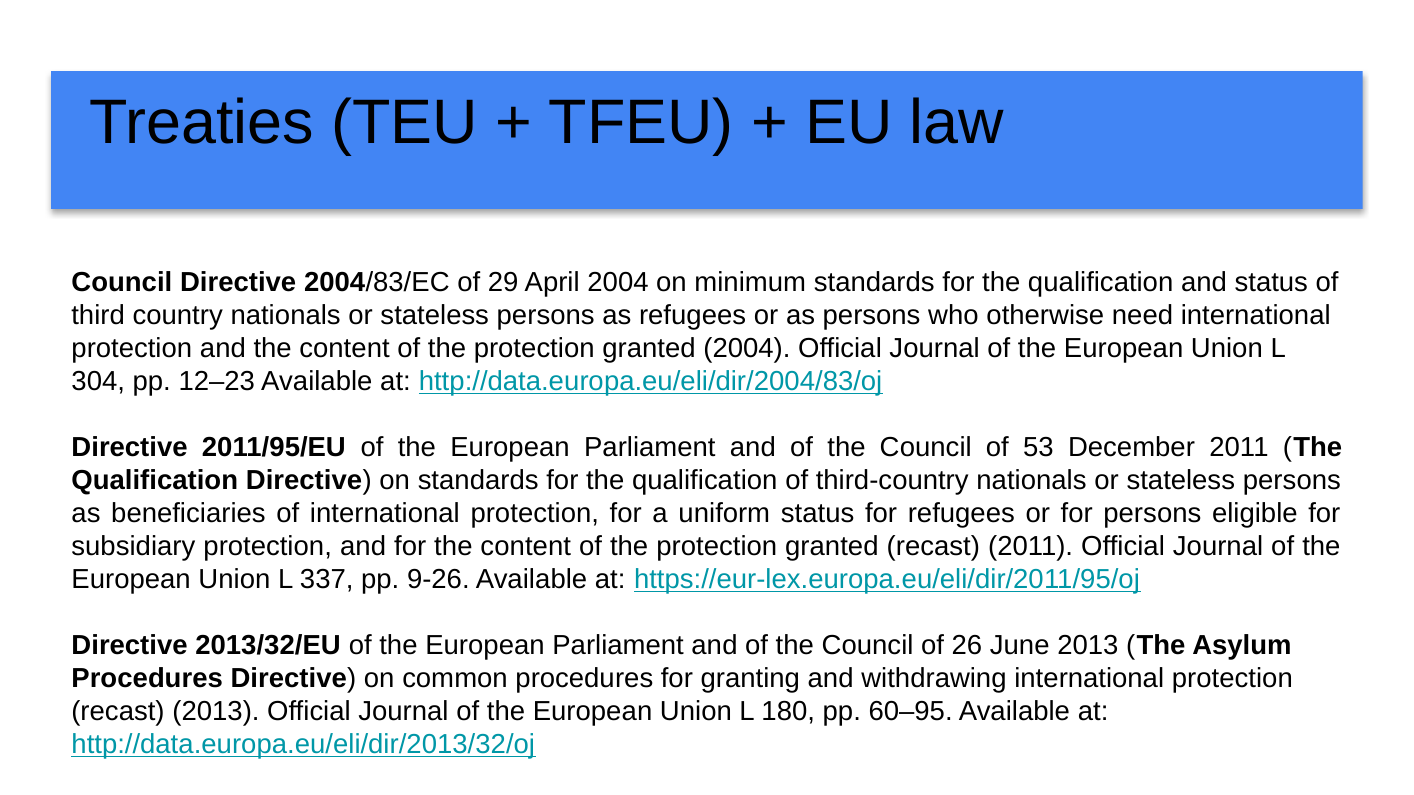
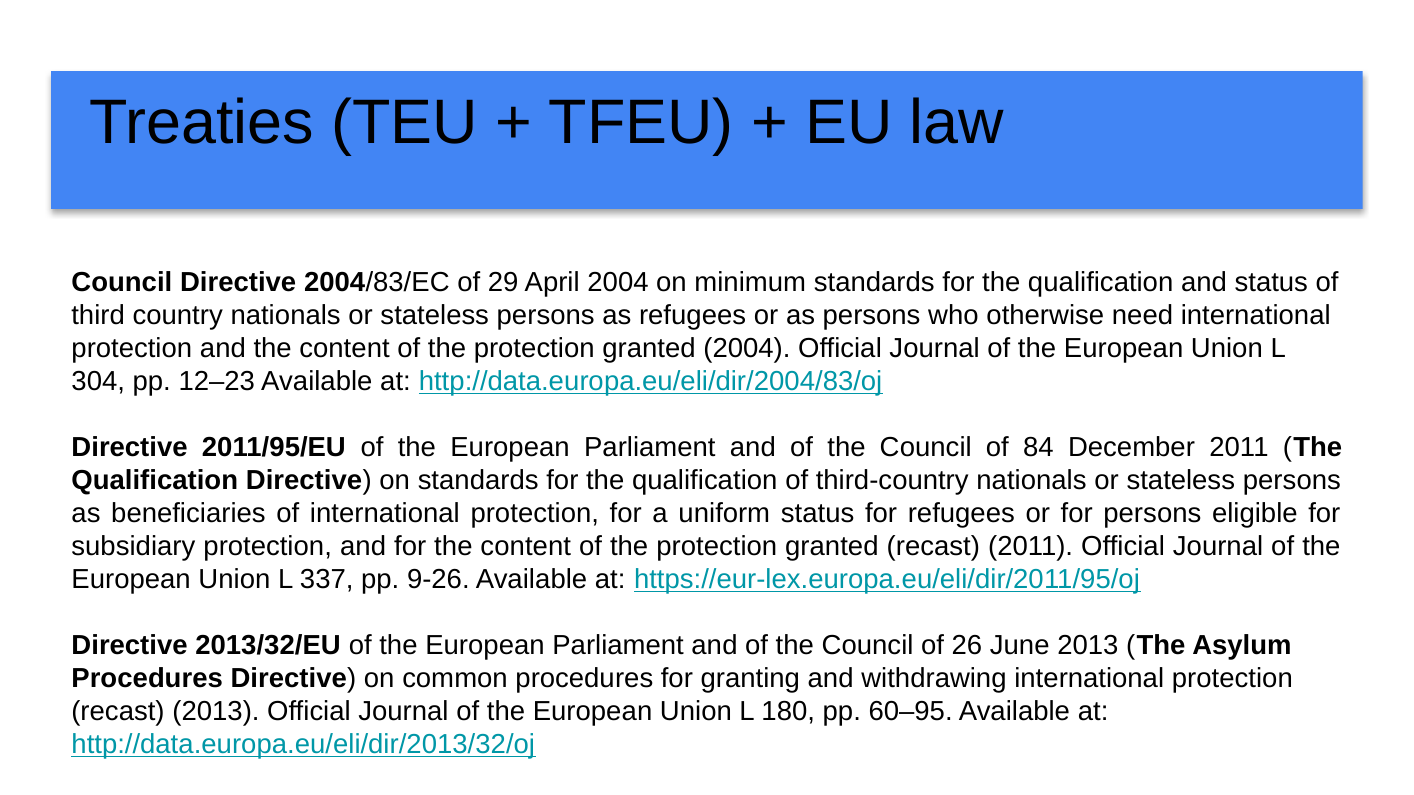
53: 53 -> 84 (1038, 448)
